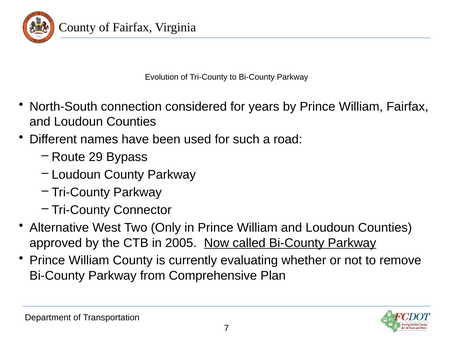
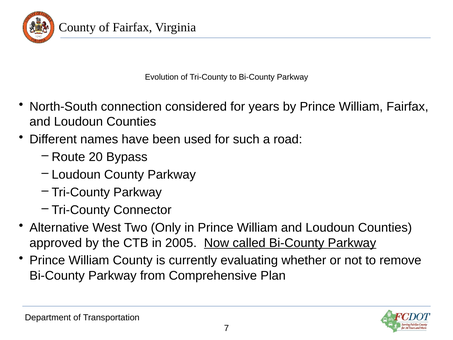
29: 29 -> 20 (96, 157)
